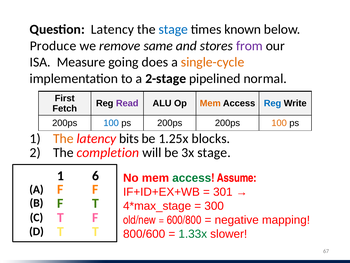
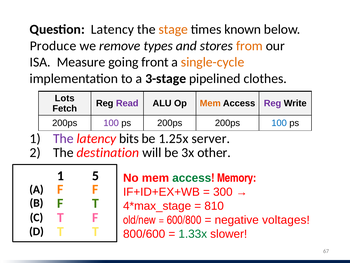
stage colour: blue -> orange (173, 29)
same: same -> types (158, 46)
from colour: purple -> orange (249, 46)
does: does -> front (155, 62)
2-stage: 2-stage -> 3-stage (166, 78)
normal: normal -> clothes (265, 78)
First: First -> Lots (65, 98)
Reg colour: blue -> purple (273, 103)
100 colour: blue -> purple (111, 123)
100 colour: orange -> blue (279, 123)
The colour: orange -> purple (63, 138)
blocks: blocks -> server (211, 138)
completion: completion -> destination (108, 152)
3x stage: stage -> other (214, 152)
6: 6 -> 5 (96, 176)
Assume: Assume -> Memory (237, 178)
301: 301 -> 300 (223, 192)
300: 300 -> 810 (214, 206)
mapping: mapping -> voltages (286, 220)
